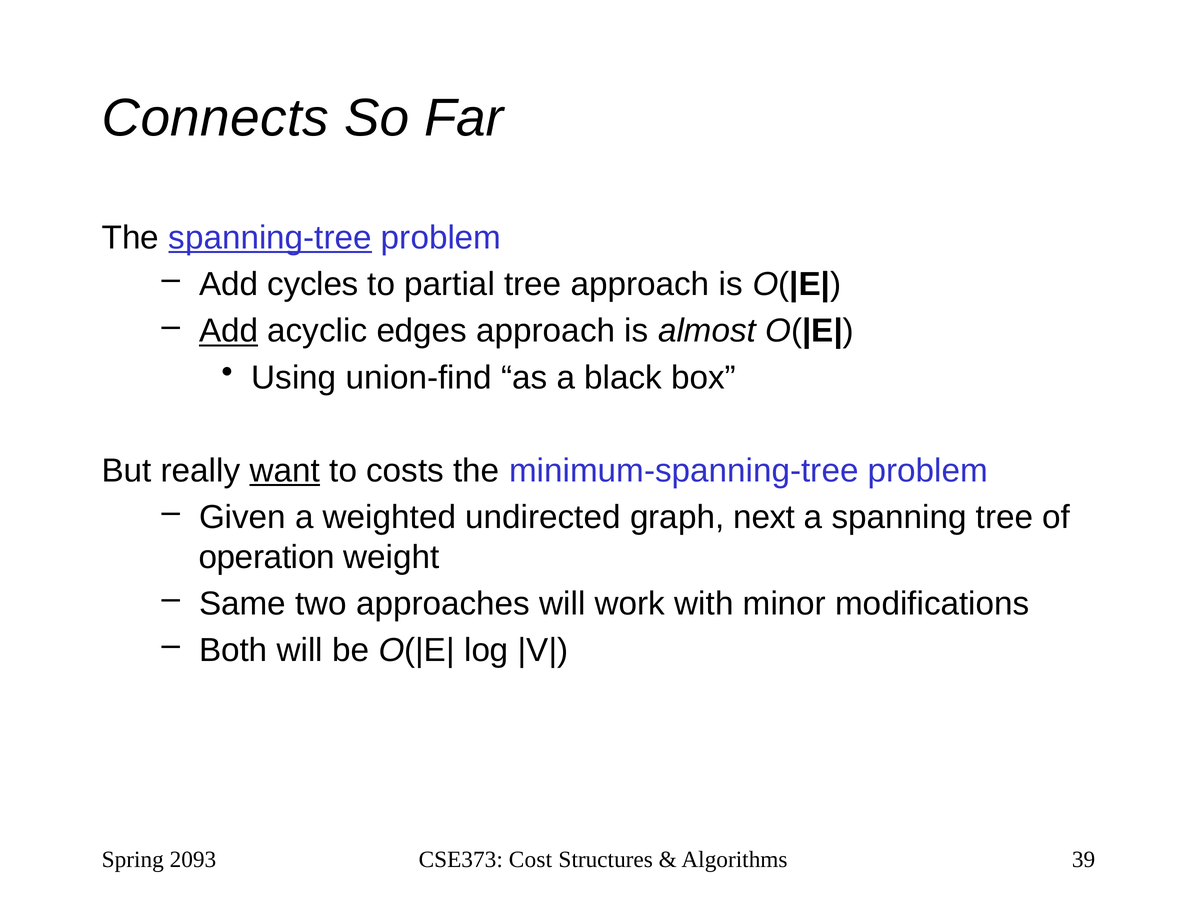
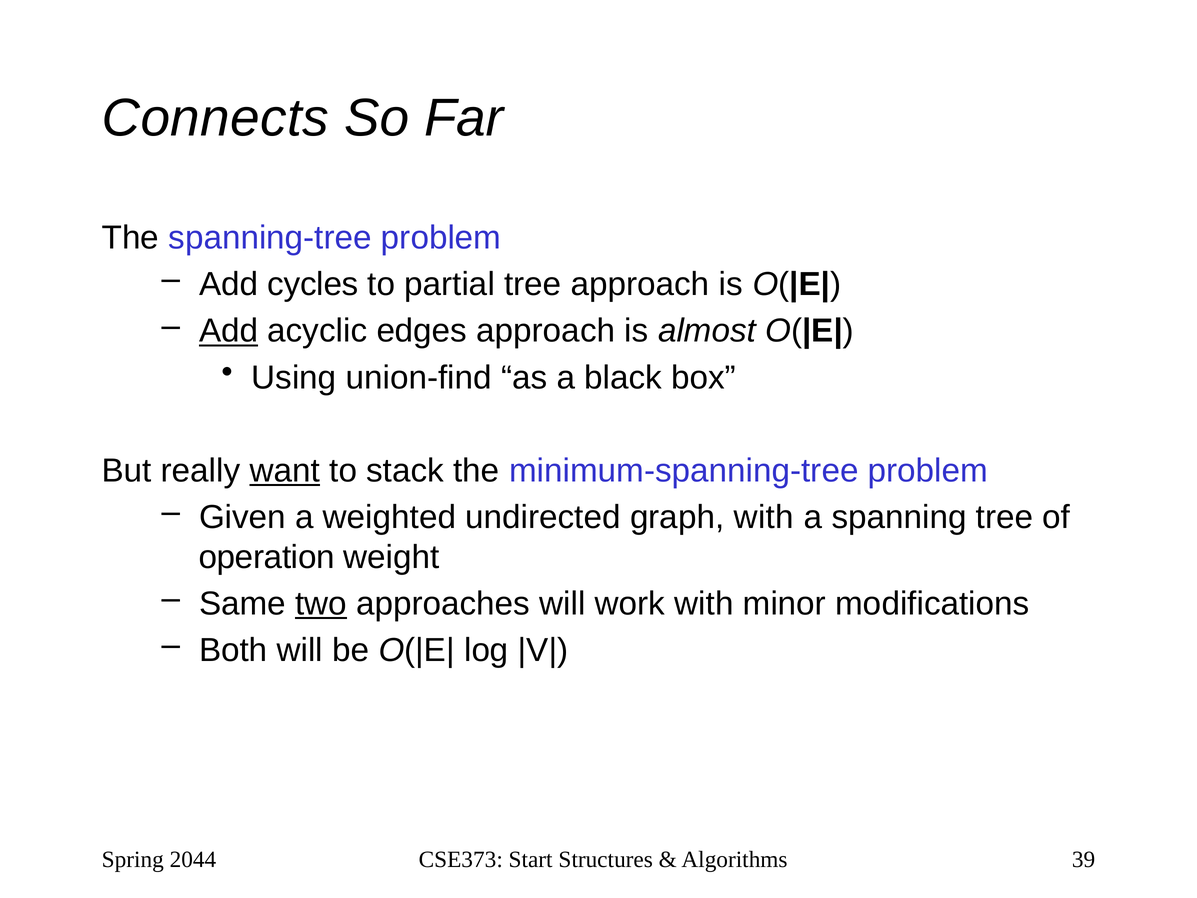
spanning-tree underline: present -> none (270, 238)
costs: costs -> stack (405, 471)
graph next: next -> with (764, 517)
two underline: none -> present (321, 604)
2093: 2093 -> 2044 (193, 859)
Cost: Cost -> Start (531, 859)
